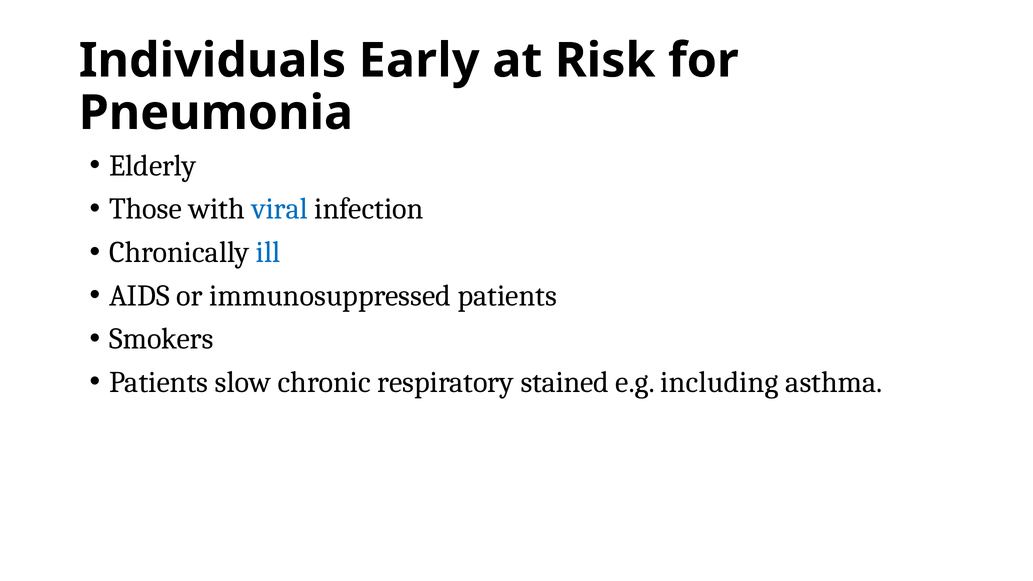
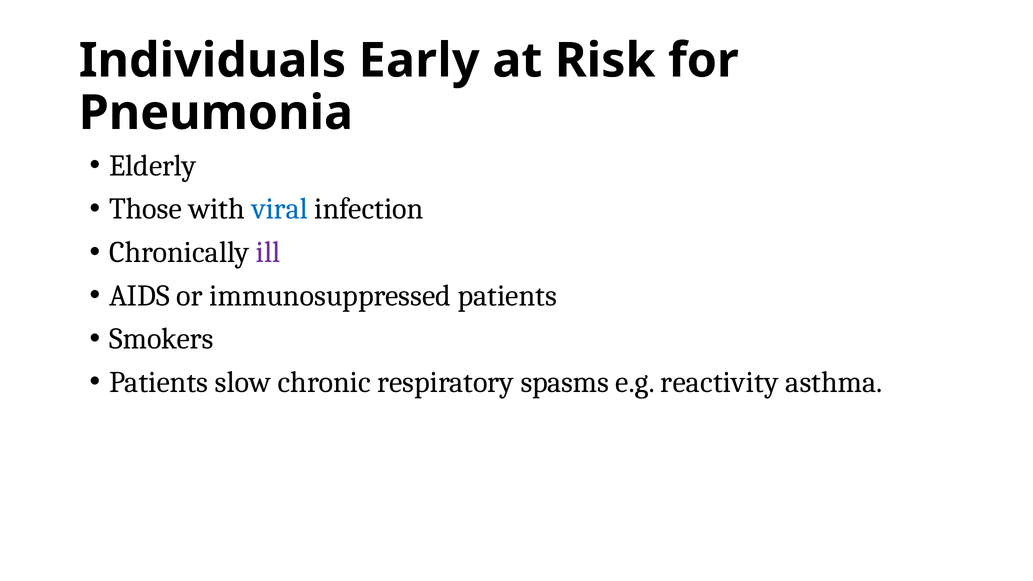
ill colour: blue -> purple (268, 252)
stained: stained -> spasms (565, 382)
including: including -> reactivity (720, 382)
